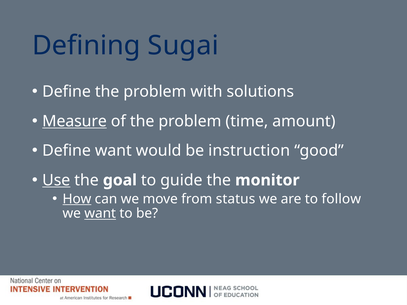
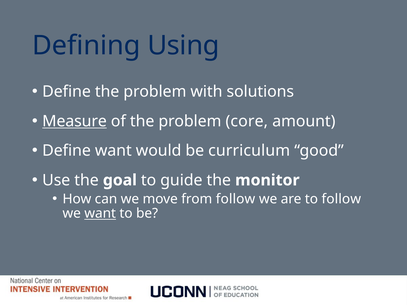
Sugai: Sugai -> Using (183, 46)
time: time -> core (247, 121)
instruction: instruction -> curriculum (249, 151)
Use underline: present -> none (56, 180)
How underline: present -> none (77, 199)
from status: status -> follow (236, 199)
